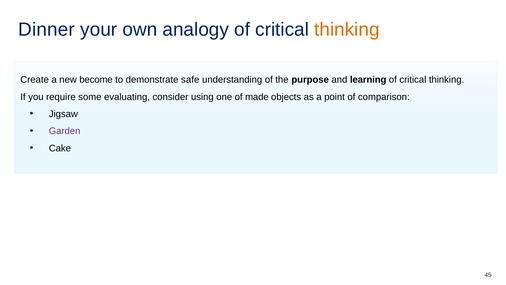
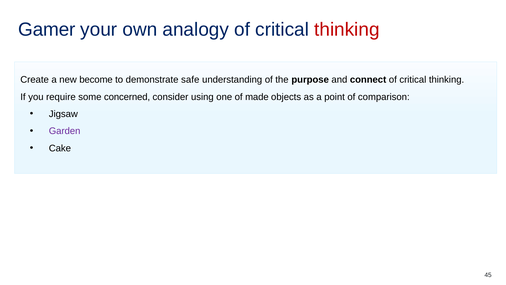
Dinner: Dinner -> Gamer (47, 29)
thinking colour: orange -> red (347, 29)
learning: learning -> connect (368, 80)
evaluating: evaluating -> concerned (127, 97)
